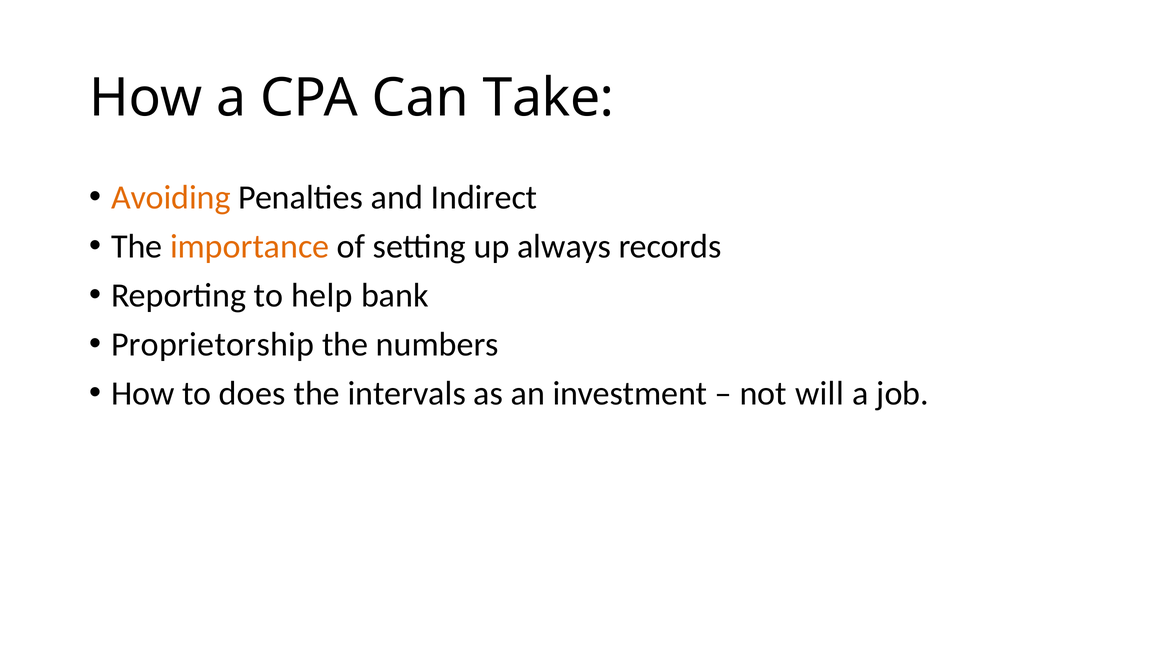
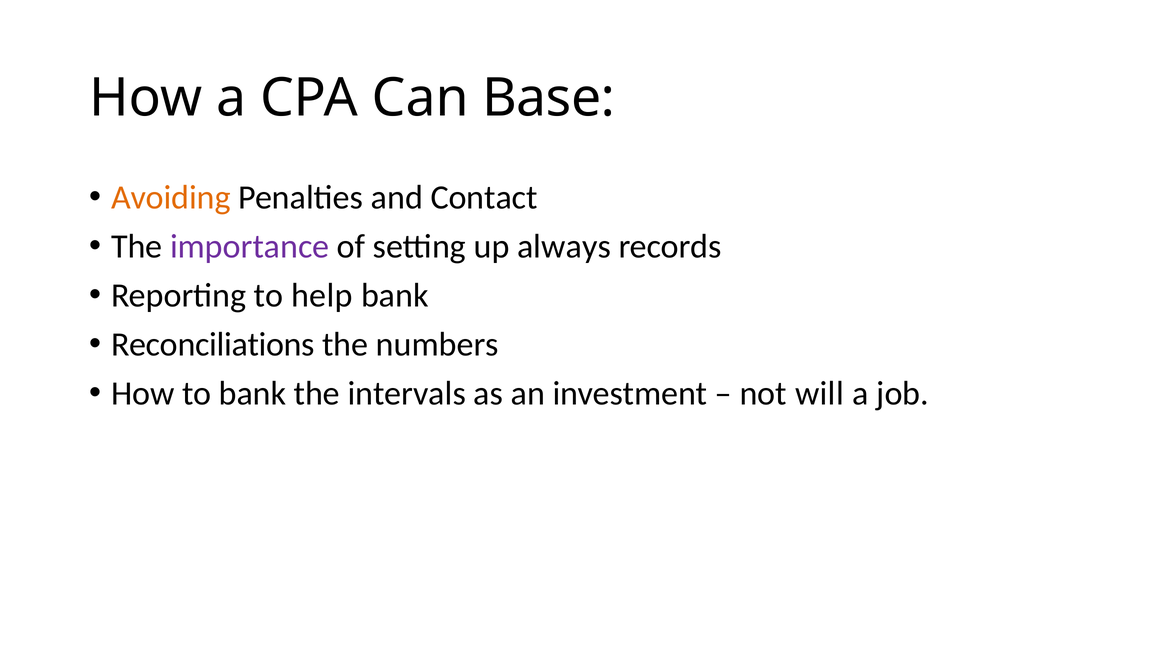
Take: Take -> Base (549, 98)
Indirect: Indirect -> Contact (484, 198)
importance colour: orange -> purple (250, 247)
Proprietorship: Proprietorship -> Reconciliations (213, 345)
to does: does -> bank (252, 394)
